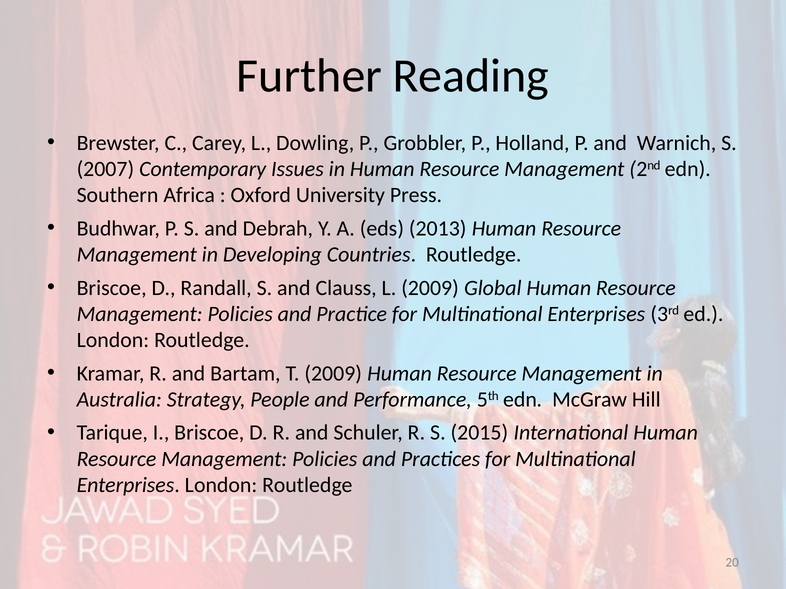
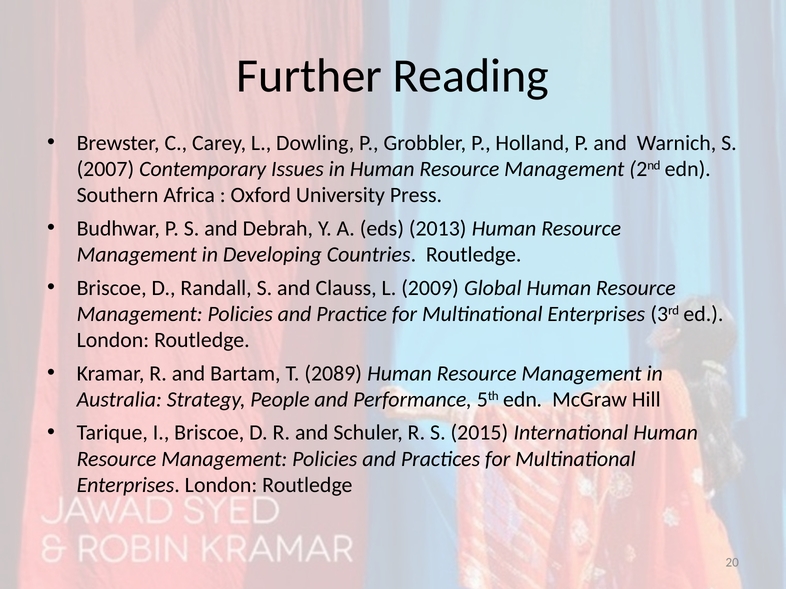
T 2009: 2009 -> 2089 (333, 374)
